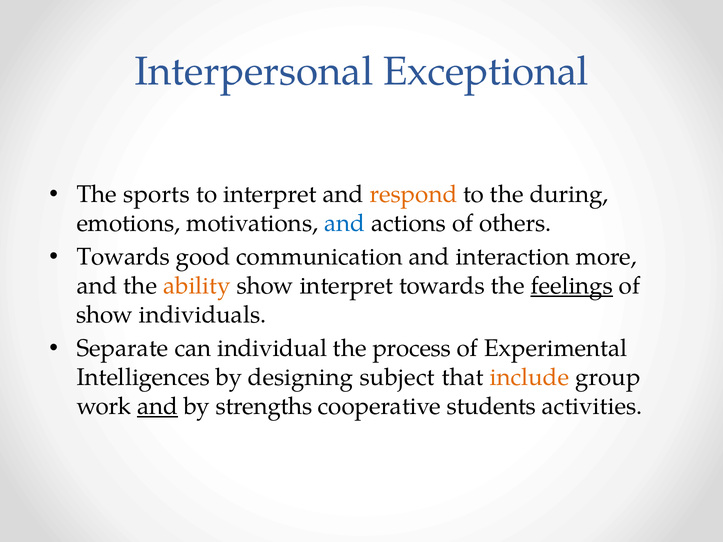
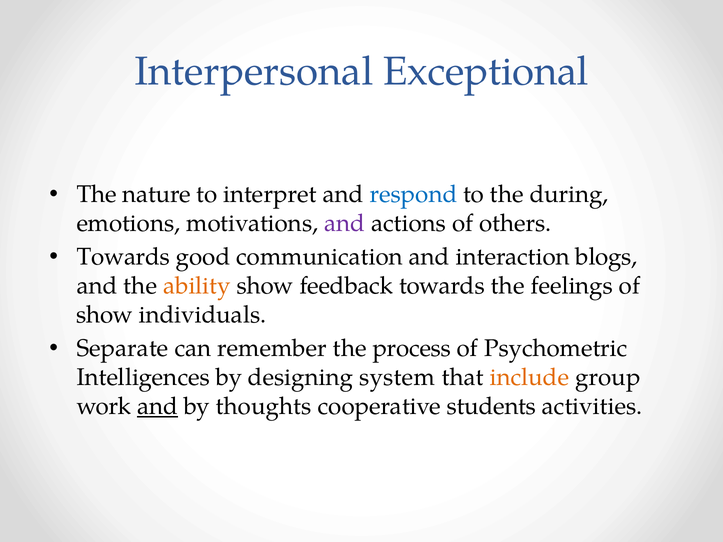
sports: sports -> nature (157, 194)
respond colour: orange -> blue (413, 194)
and colour: blue -> purple (345, 223)
more: more -> blogs (606, 257)
show interpret: interpret -> feedback (346, 286)
feelings underline: present -> none (572, 286)
individual: individual -> remember (272, 349)
Experimental: Experimental -> Psychometric (556, 349)
subject: subject -> system (397, 378)
strengths: strengths -> thoughts (264, 407)
